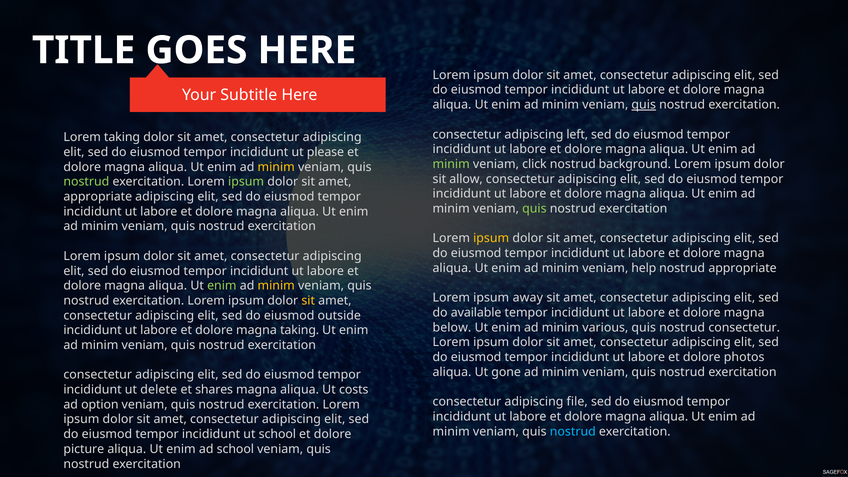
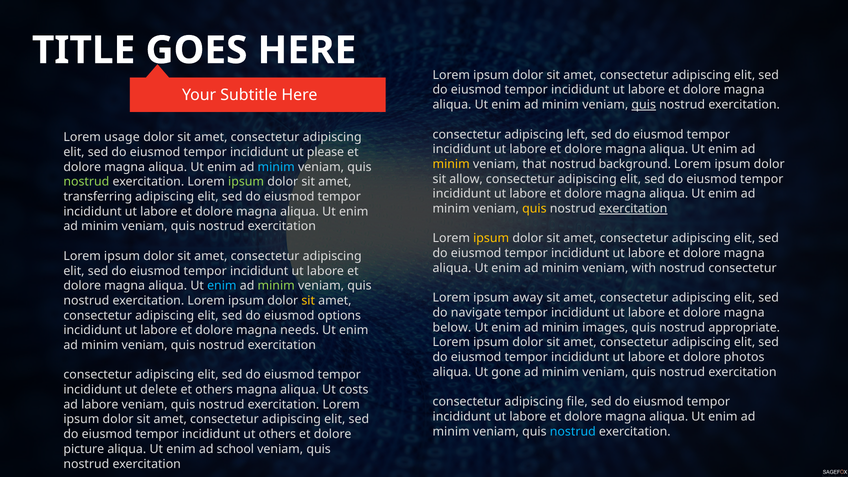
Lorem taking: taking -> usage (122, 137)
minim colour: light green -> yellow (451, 164)
click: click -> that (534, 164)
minim colour: yellow -> light blue (276, 167)
appropriate: appropriate -> transferring (98, 197)
quis colour: light green -> yellow (534, 209)
exercitation underline: none -> present (633, 209)
help: help -> with (644, 268)
nostrud appropriate: appropriate -> consectetur (743, 268)
enim colour: light green -> light blue (222, 286)
minim colour: yellow -> light green (276, 286)
available: available -> navigate (476, 313)
outside: outside -> options (339, 315)
various: various -> images (605, 327)
nostrud consectetur: consectetur -> appropriate (744, 327)
magna taking: taking -> needs (300, 330)
et shares: shares -> others (214, 390)
ad option: option -> labore (100, 405)
ut school: school -> others (277, 434)
